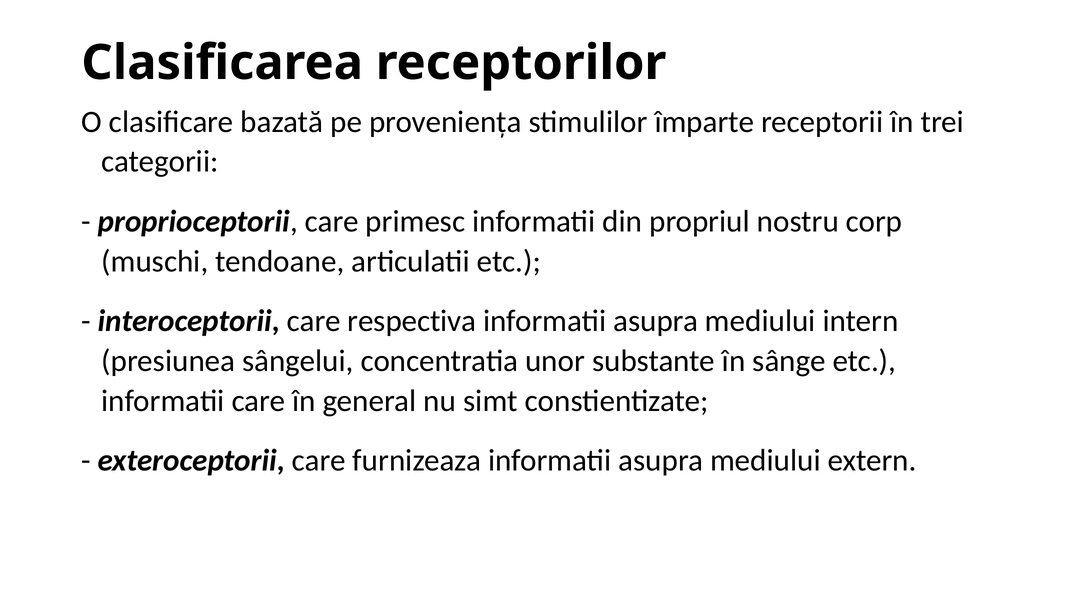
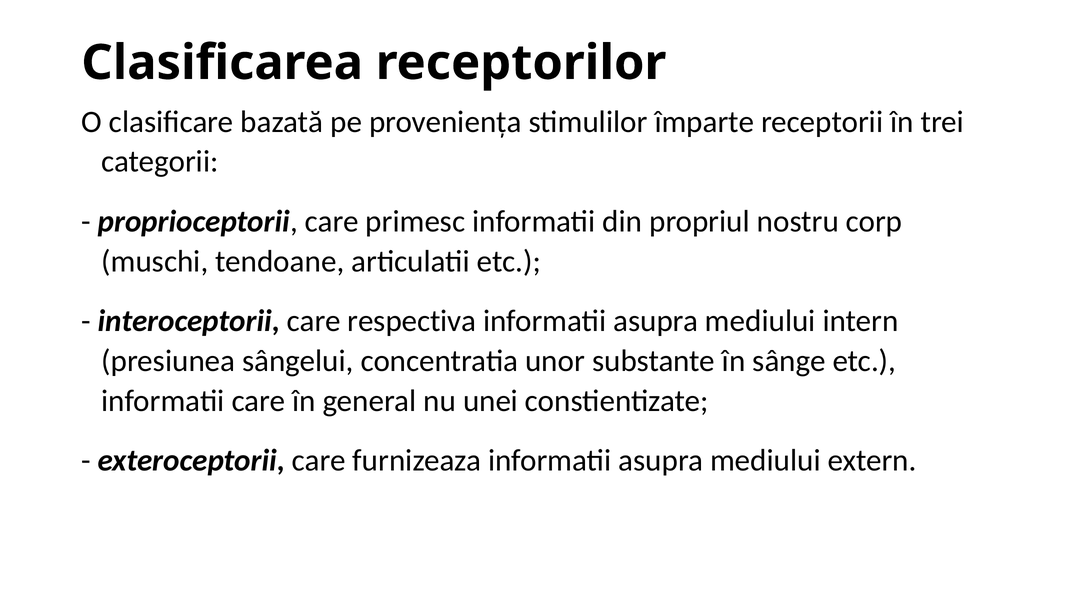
simt: simt -> unei (491, 401)
